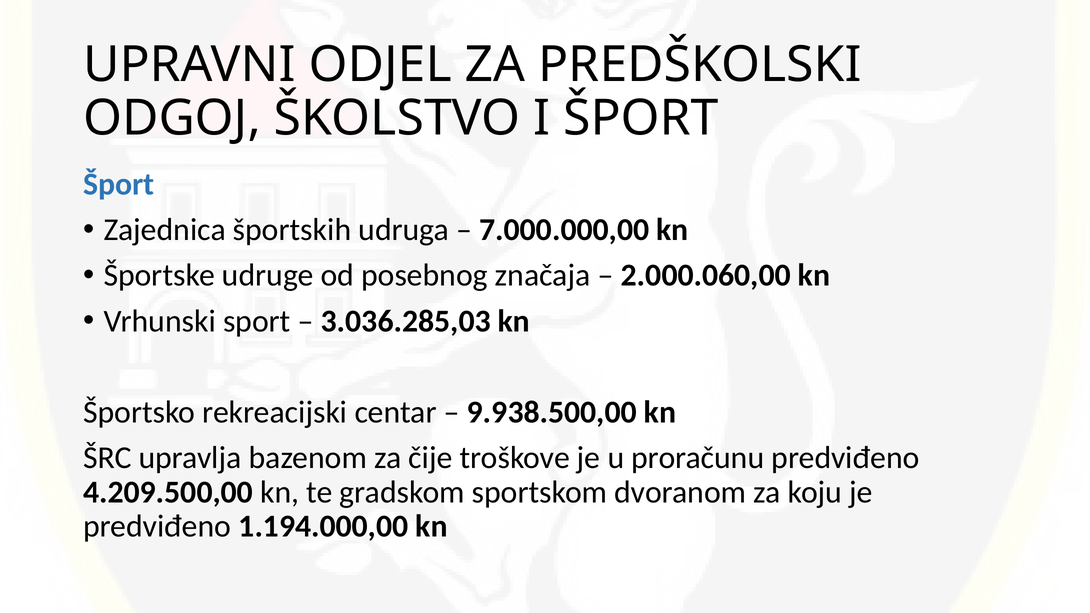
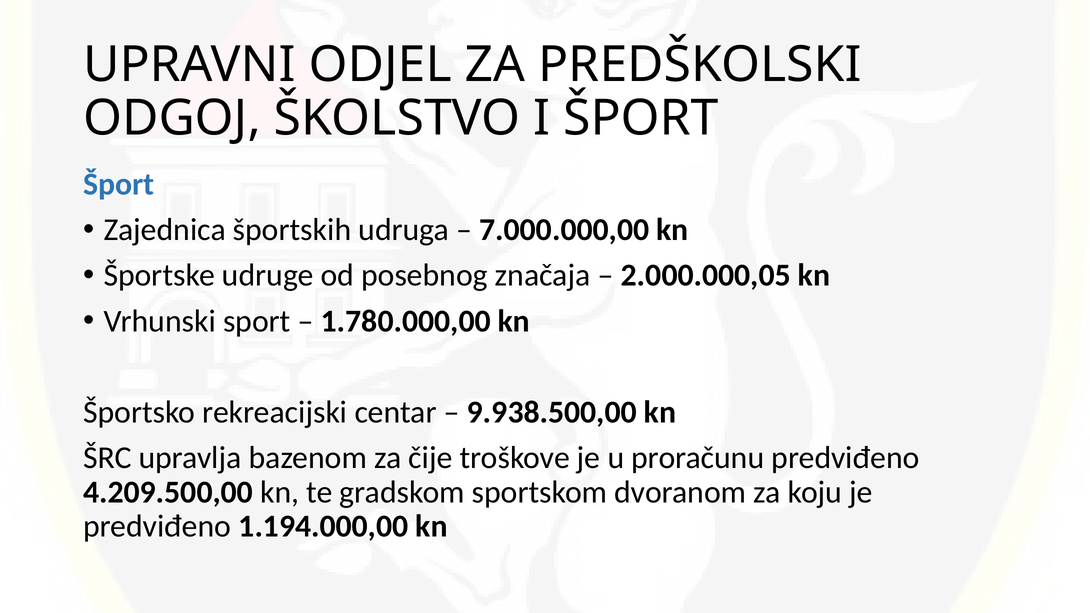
2.000.060,00: 2.000.060,00 -> 2.000.000,05 (706, 276)
3.036.285,03: 3.036.285,03 -> 1.780.000,00 (406, 321)
